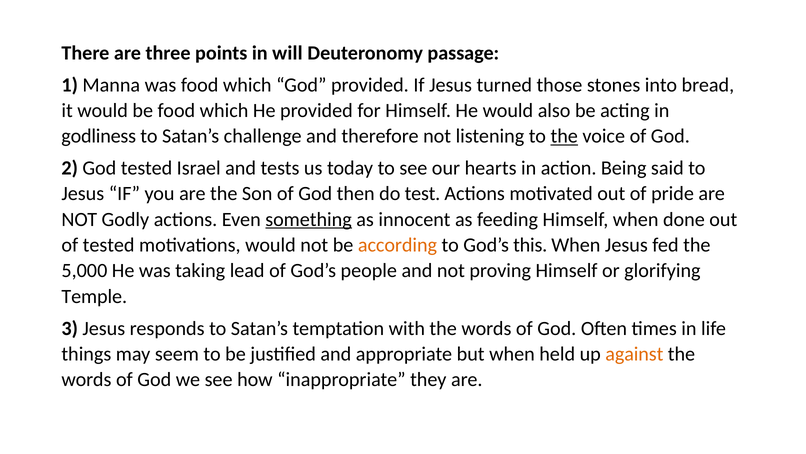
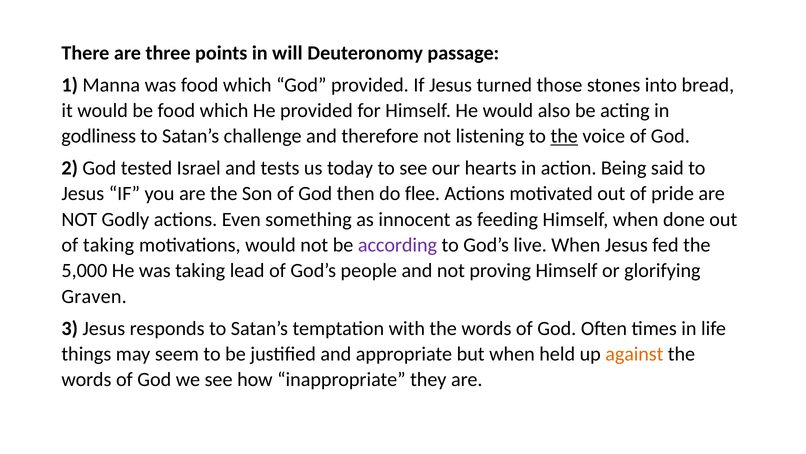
test: test -> flee (422, 194)
something underline: present -> none (309, 219)
of tested: tested -> taking (109, 245)
according colour: orange -> purple (397, 245)
this: this -> live (530, 245)
Temple: Temple -> Graven (94, 296)
